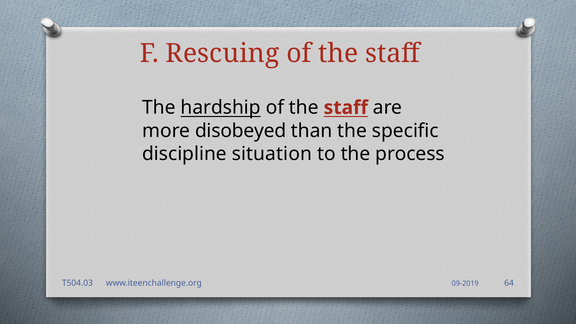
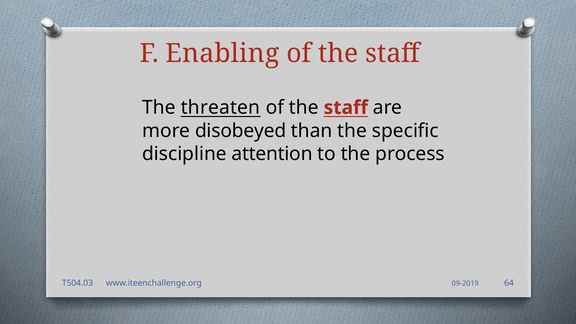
Rescuing: Rescuing -> Enabling (222, 54)
hardship: hardship -> threaten (221, 108)
situation: situation -> attention (272, 154)
